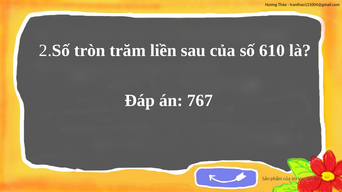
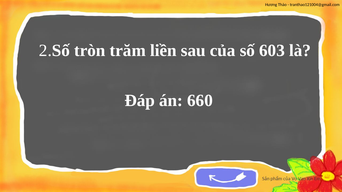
610: 610 -> 603 (272, 51)
767: 767 -> 660 (200, 101)
